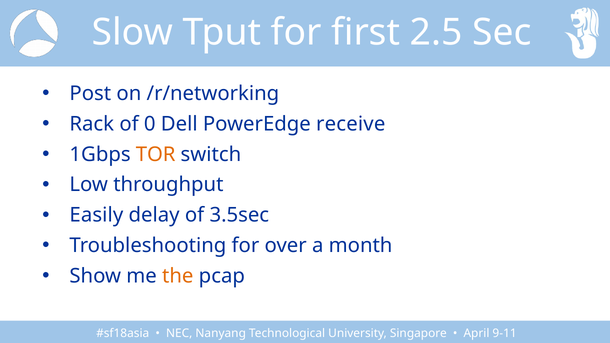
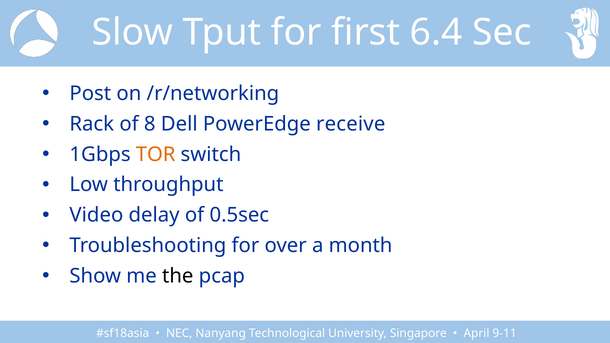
2.5: 2.5 -> 6.4 (436, 32)
0: 0 -> 8 (150, 124)
Easily: Easily -> Video (96, 215)
3.5sec: 3.5sec -> 0.5sec (239, 215)
the colour: orange -> black (178, 276)
